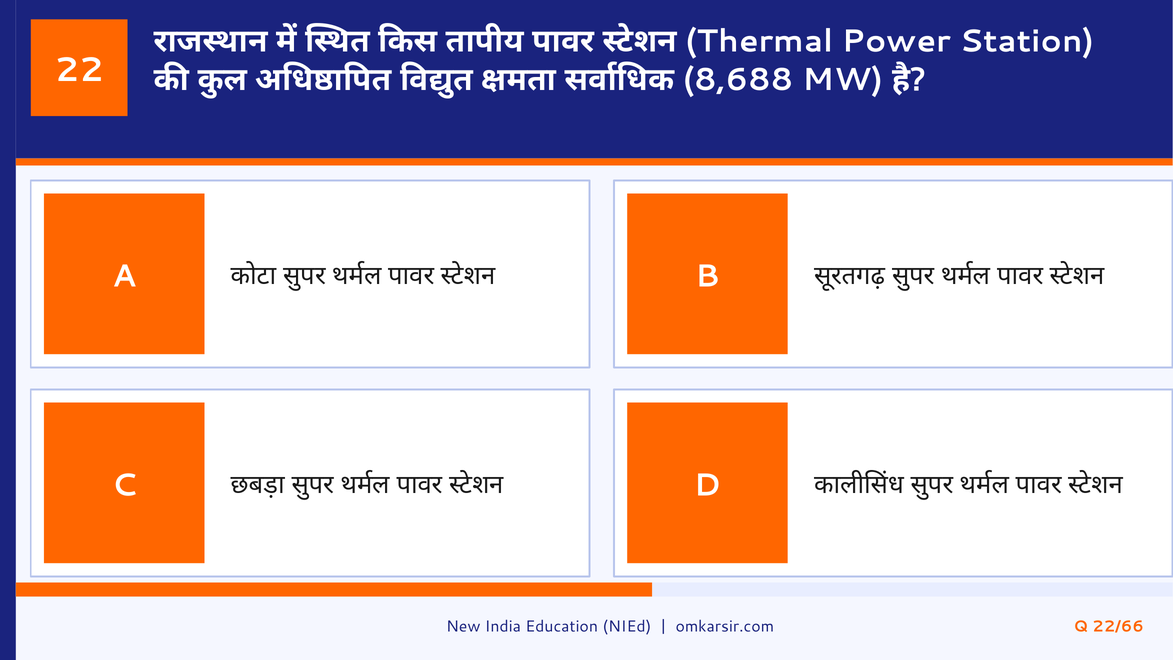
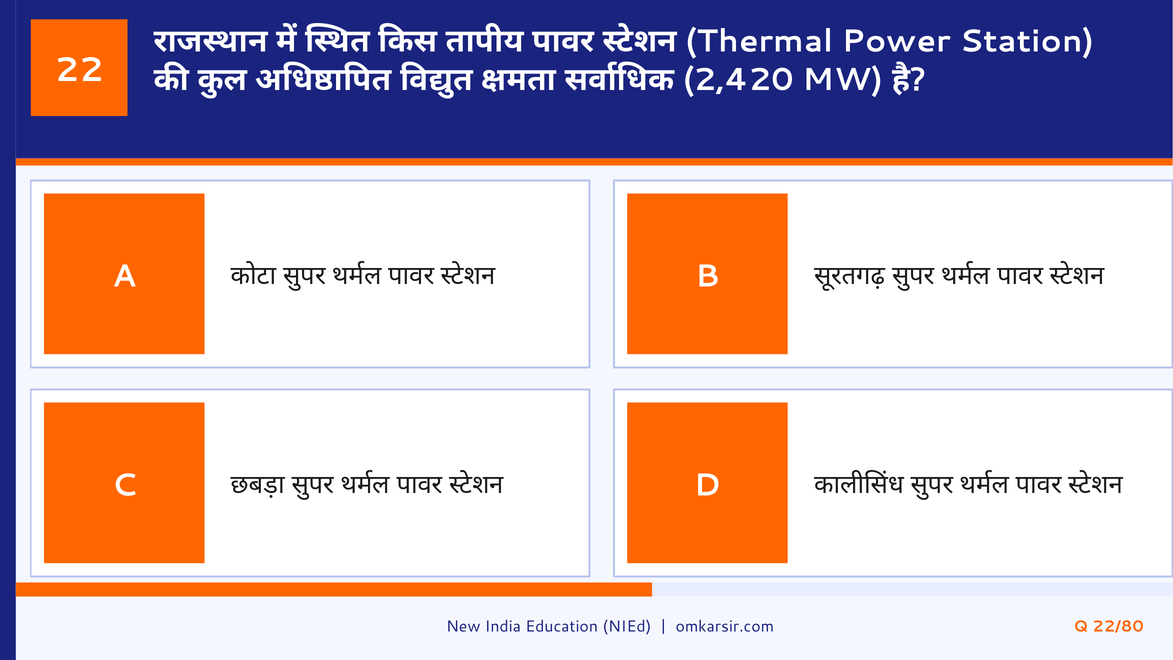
8,688: 8,688 -> 2,420 (738, 80)
22/66: 22/66 -> 22/80 (1118, 627)
